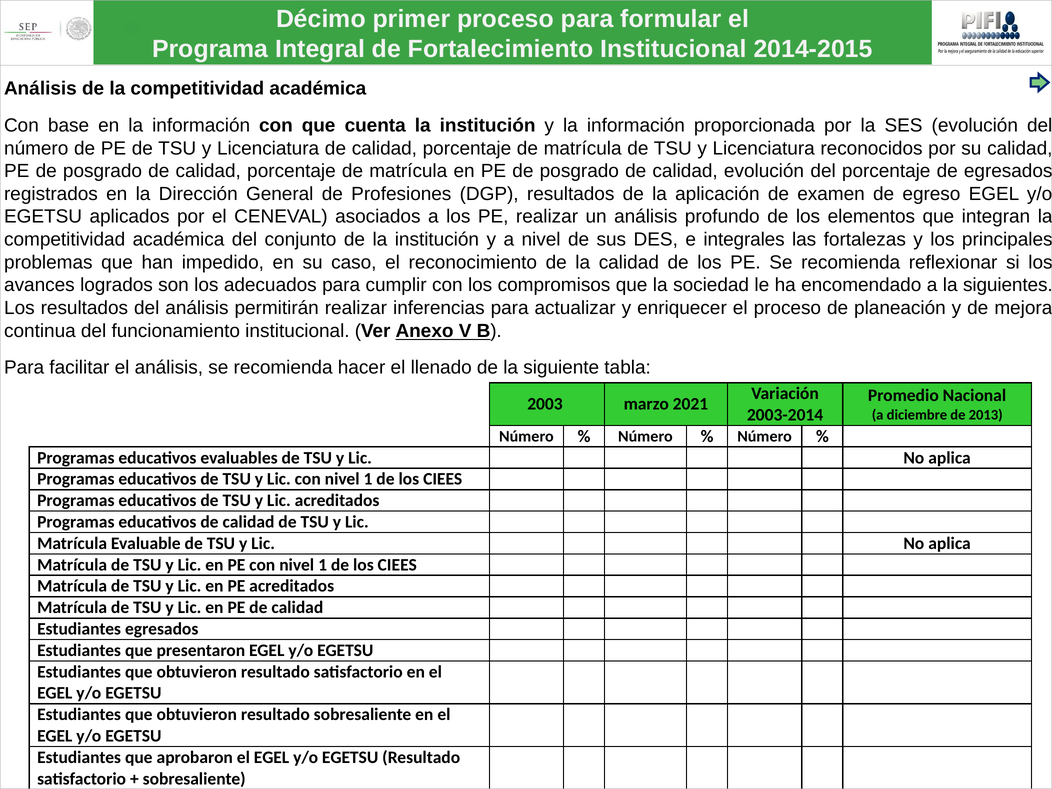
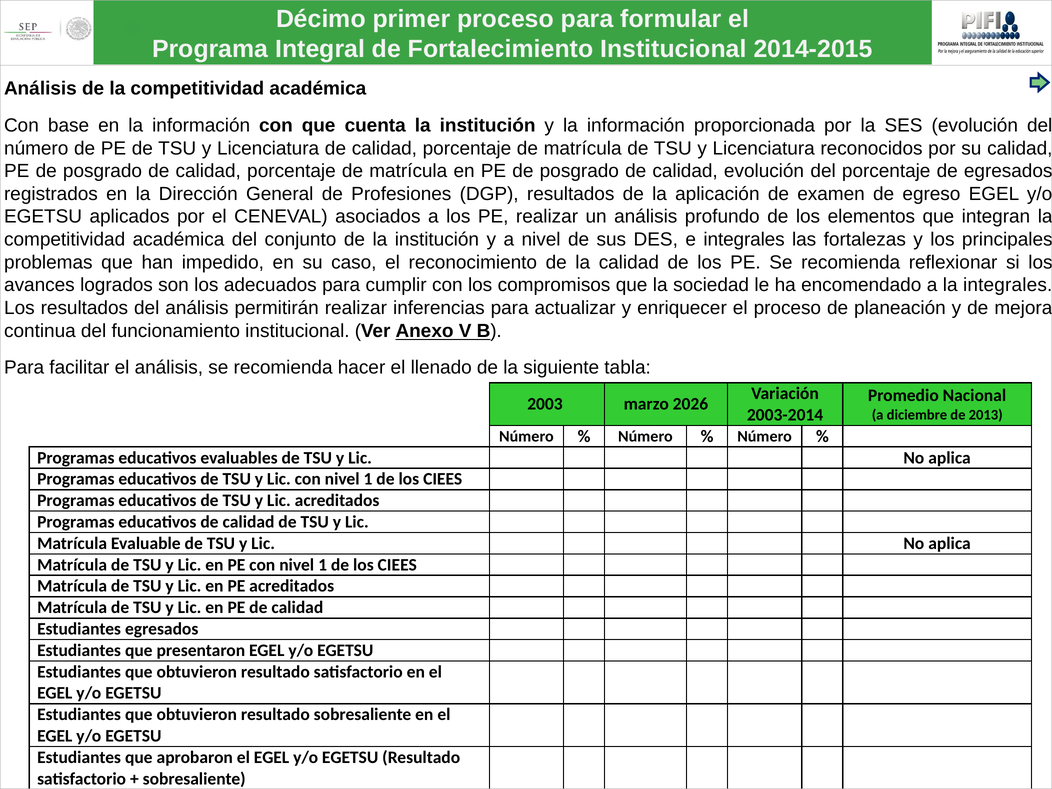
la siguientes: siguientes -> integrales (1008, 285)
2021: 2021 -> 2026 (690, 404)
